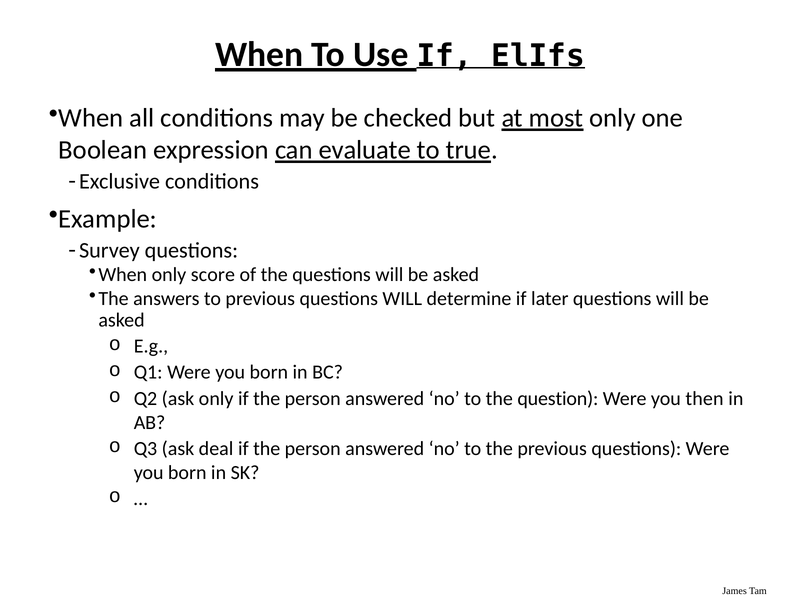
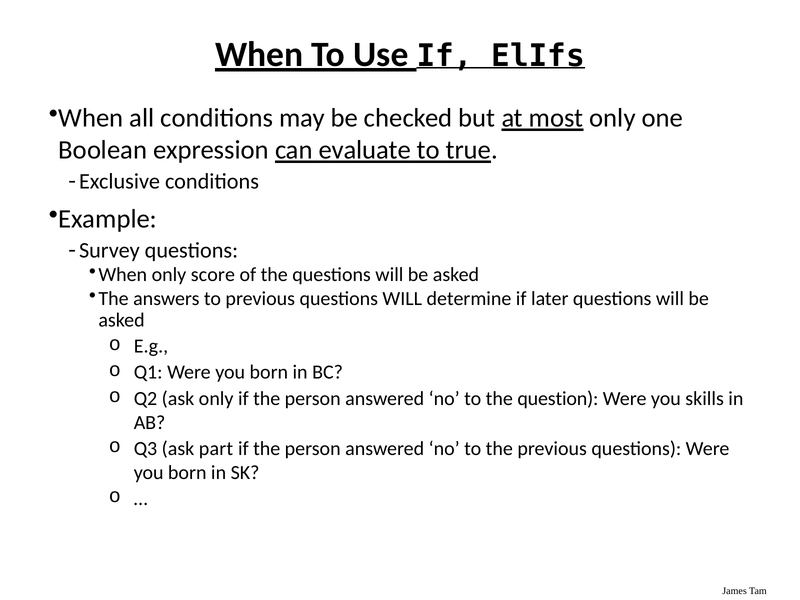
then: then -> skills (705, 398)
deal: deal -> part (216, 448)
